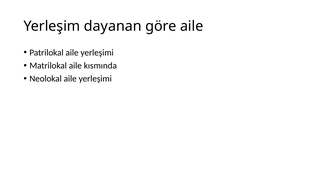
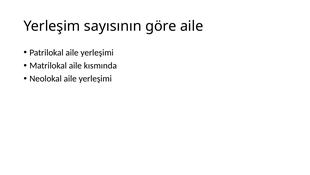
dayanan: dayanan -> sayısının (113, 26)
